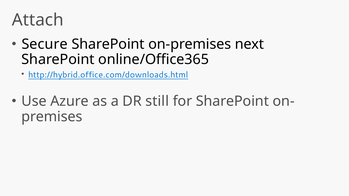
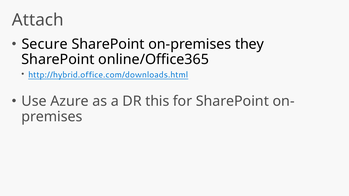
next: next -> they (249, 44)
still: still -> this (157, 101)
